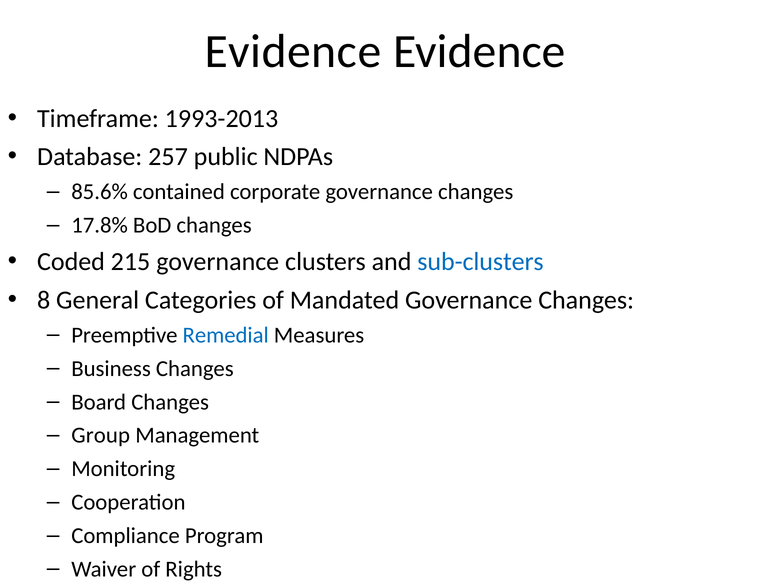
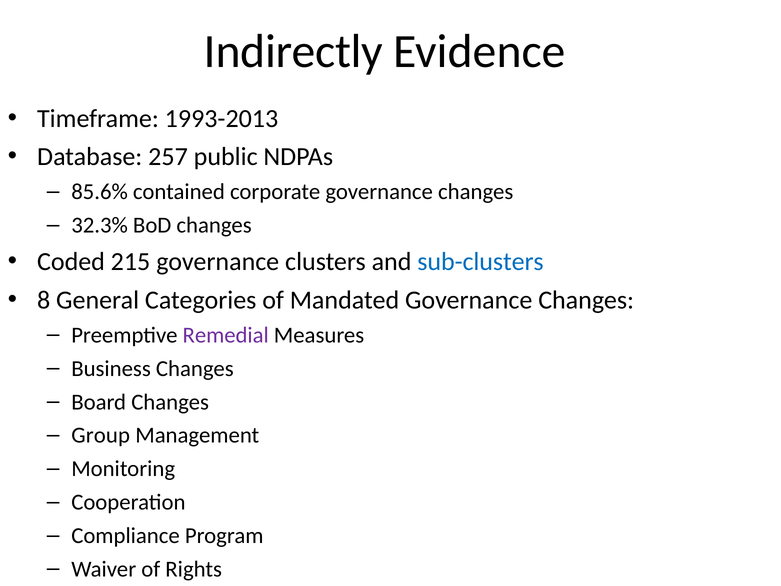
Evidence: Evidence -> Indirectly (293, 52)
17.8%: 17.8% -> 32.3% (100, 225)
Remedial colour: blue -> purple (226, 335)
